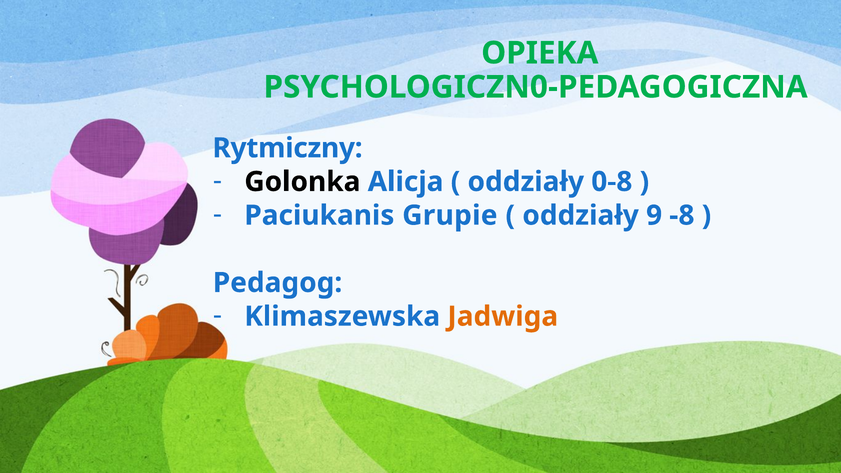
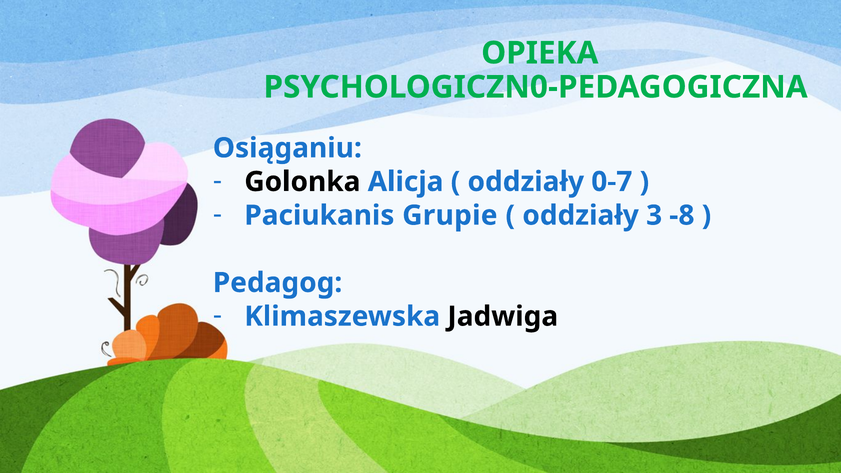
Rytmiczny: Rytmiczny -> Osiąganiu (287, 148)
0-8: 0-8 -> 0-7 (612, 182)
9: 9 -> 3 (654, 215)
Jadwiga colour: orange -> black (503, 316)
